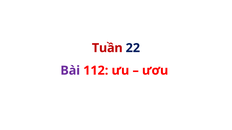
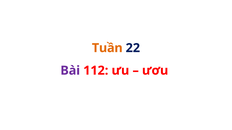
Tuần colour: red -> orange (107, 48)
